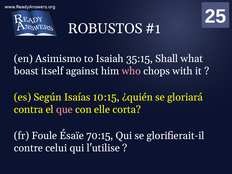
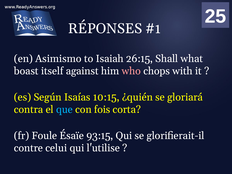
ROBUSTOS: ROBUSTOS -> RÉPONSES (105, 29)
35:15: 35:15 -> 26:15 (139, 59)
que colour: pink -> light blue (64, 110)
elle: elle -> fois (102, 110)
70:15: 70:15 -> 93:15 (100, 136)
